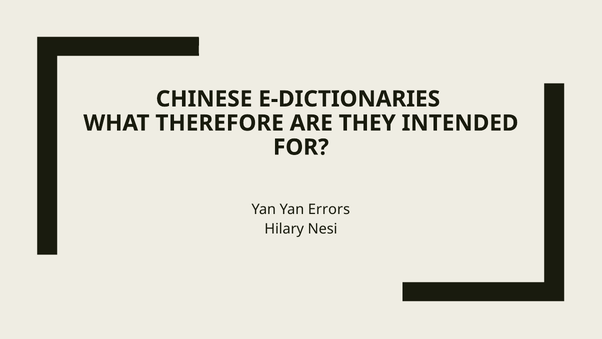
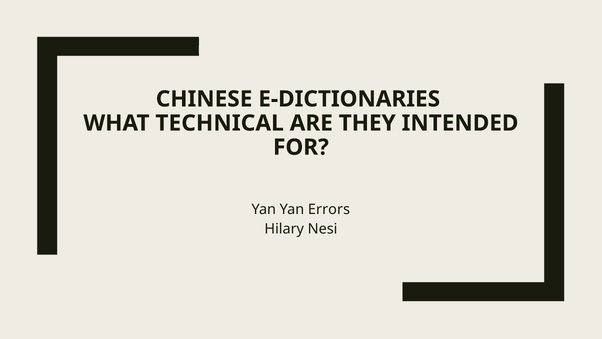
THEREFORE: THEREFORE -> TECHNICAL (220, 123)
